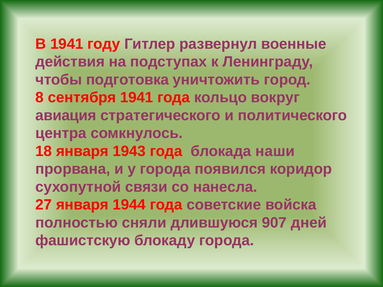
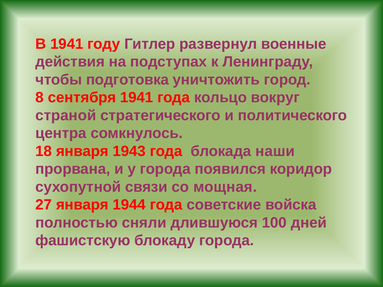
авиация: авиация -> страной (66, 116)
нанесла: нанесла -> мощная (225, 187)
907: 907 -> 100 (274, 223)
